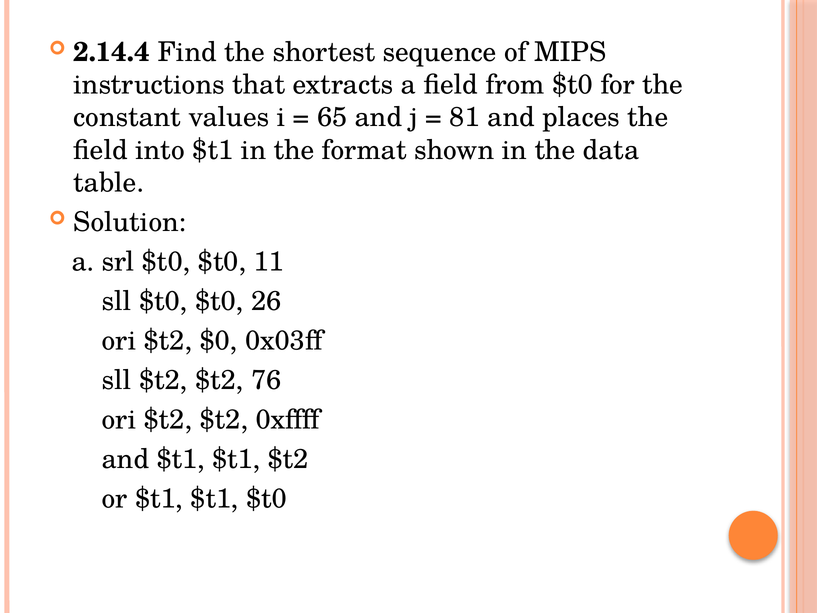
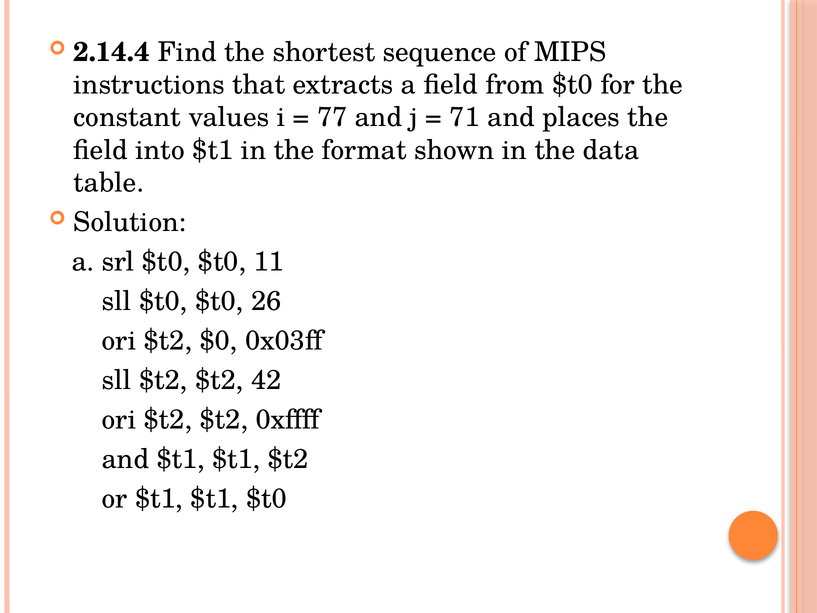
65: 65 -> 77 (332, 117)
81: 81 -> 71 (465, 117)
76: 76 -> 42 (266, 380)
